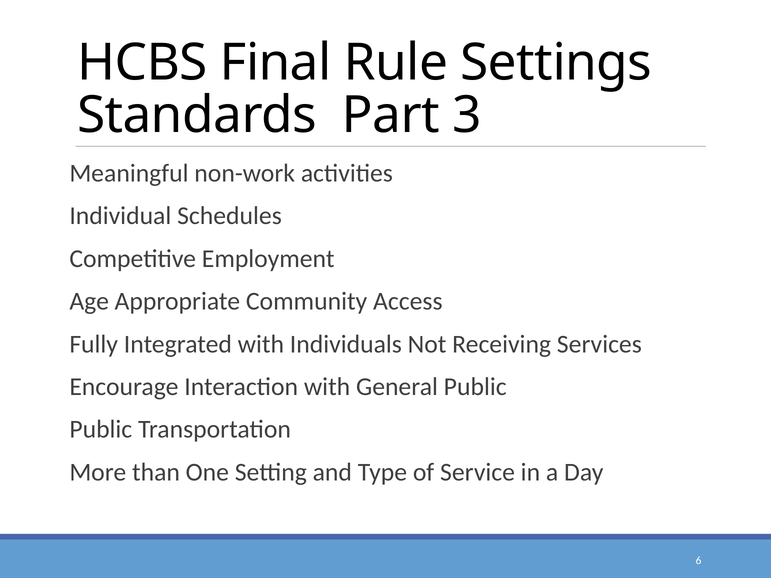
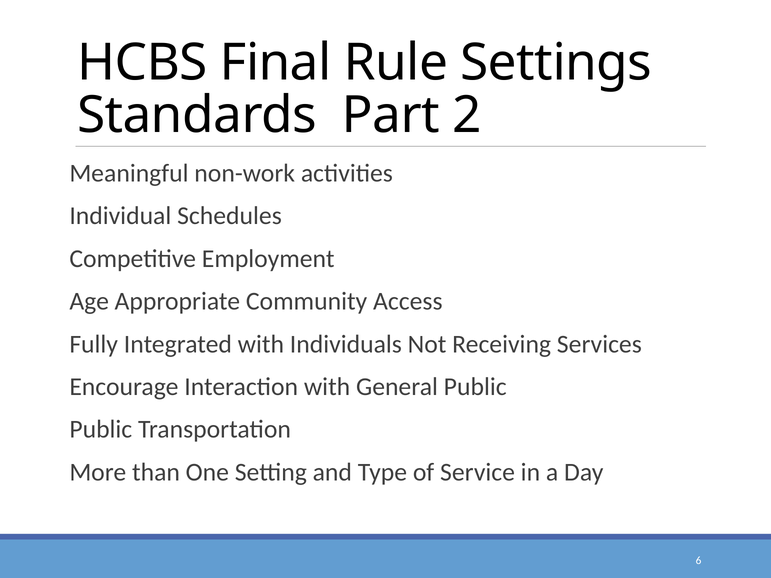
3: 3 -> 2 (467, 115)
